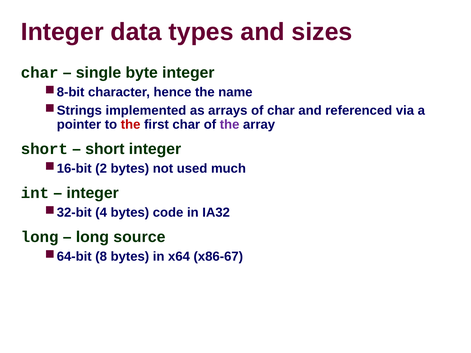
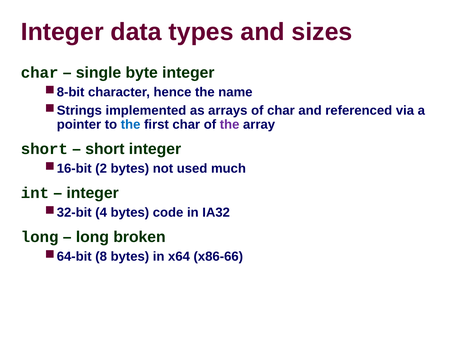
the colour: red -> blue (131, 125)
source: source -> broken (139, 237)
x86-67: x86-67 -> x86-66 (218, 257)
